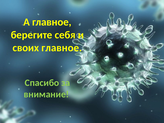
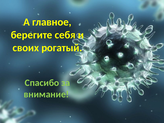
своих главное: главное -> рогатый (62, 48)
